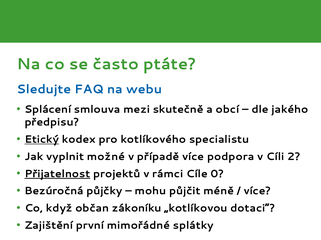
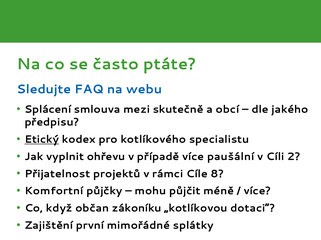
možné: možné -> ohřevu (106, 157)
podpora: podpora -> paušální (231, 157)
Přijatelnost underline: present -> none (57, 174)
0: 0 -> 8 (217, 174)
Bezúročná: Bezúročná -> Komfortní (54, 192)
